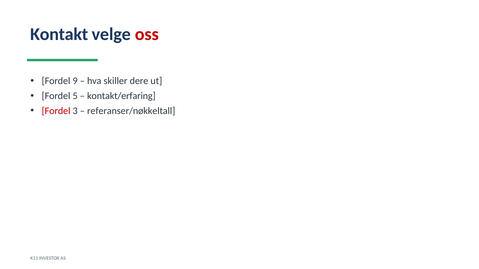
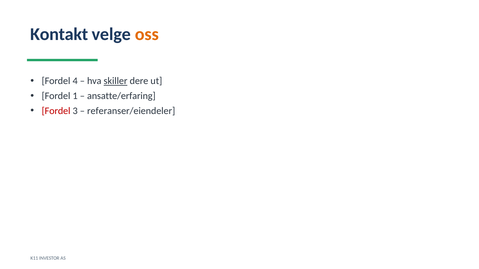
oss colour: red -> orange (147, 34)
9: 9 -> 4 (75, 81)
skiller underline: none -> present (116, 81)
5: 5 -> 1 (75, 96)
kontakt/erfaring: kontakt/erfaring -> ansatte/erfaring (121, 96)
referanser/nøkkeltall: referanser/nøkkeltall -> referanser/eiendeler (131, 111)
